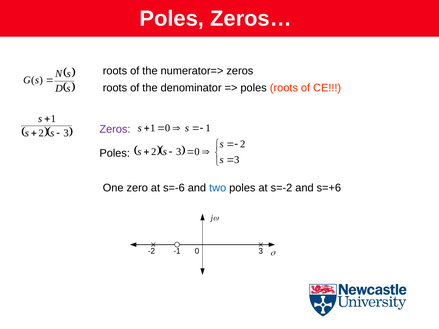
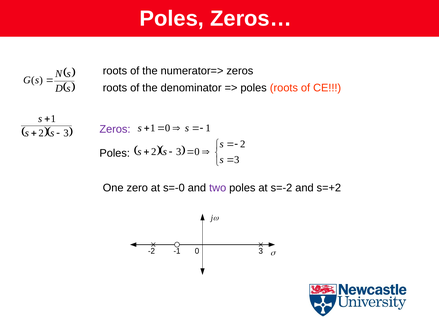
s=-6: s=-6 -> s=-0 (174, 188)
two colour: blue -> purple (218, 188)
s=+6: s=+6 -> s=+2 (329, 188)
